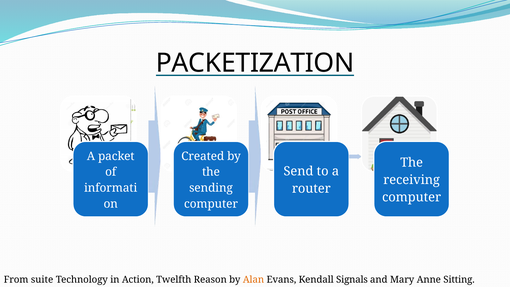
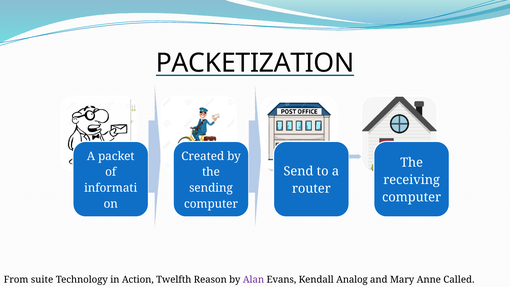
Alan colour: orange -> purple (253, 280)
Signals: Signals -> Analog (352, 280)
Sitting: Sitting -> Called (459, 280)
